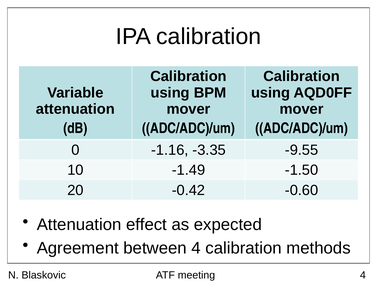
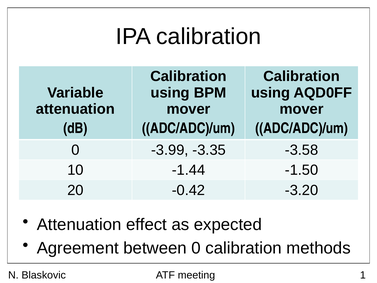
-1.16: -1.16 -> -3.99 (170, 150)
-9.55: -9.55 -> -3.58 (302, 150)
-1.49: -1.49 -> -1.44 (188, 170)
-0.60: -0.60 -> -3.20 (302, 190)
between 4: 4 -> 0 (196, 248)
meeting 4: 4 -> 1 (363, 275)
